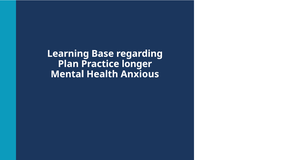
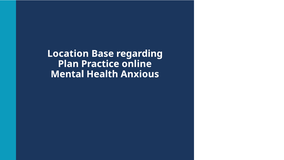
Learning: Learning -> Location (68, 54)
longer: longer -> online (137, 64)
